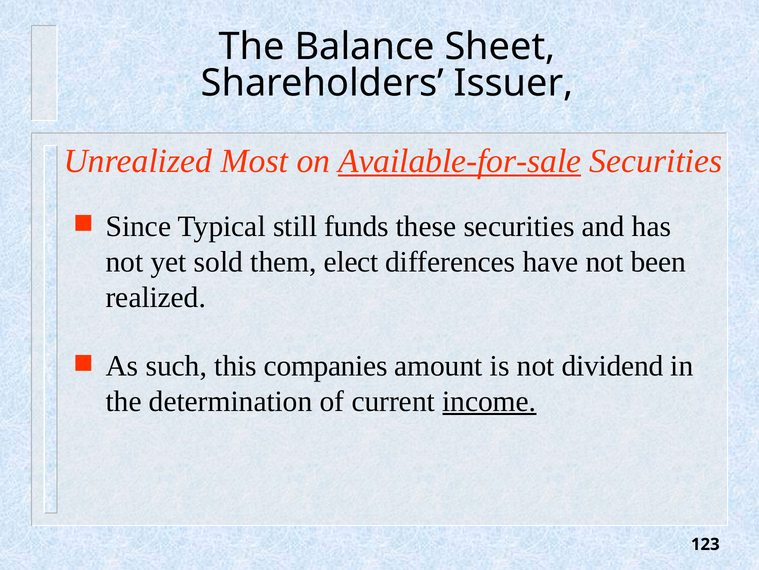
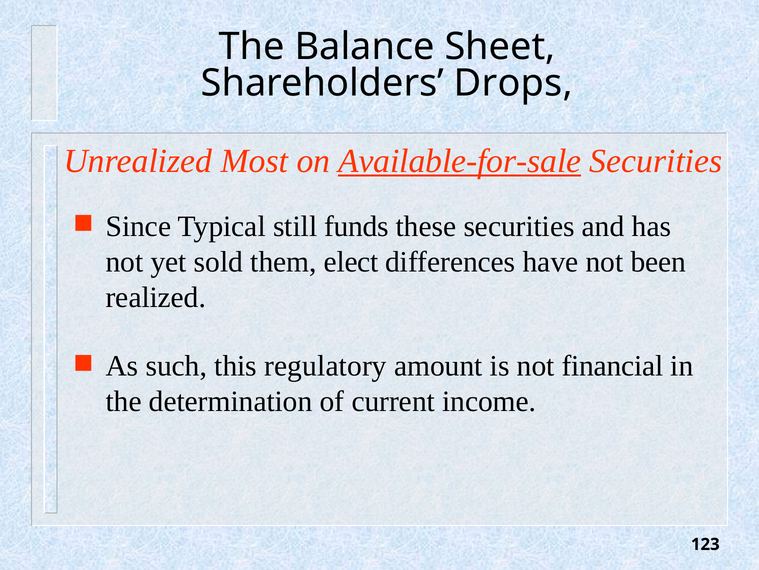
Issuer: Issuer -> Drops (513, 83)
companies: companies -> regulatory (326, 365)
dividend: dividend -> financial (613, 365)
income underline: present -> none (489, 401)
